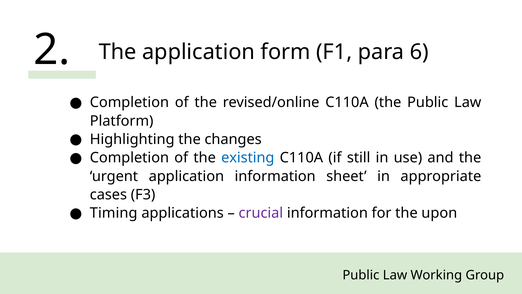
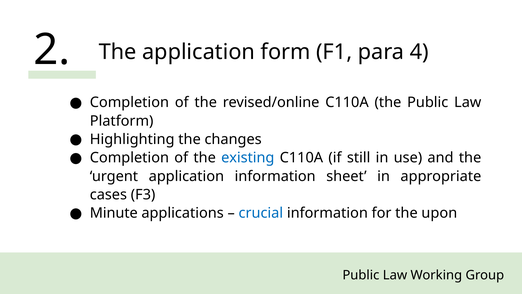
6: 6 -> 4 (419, 52)
Timing: Timing -> Minute (114, 213)
crucial colour: purple -> blue (261, 213)
